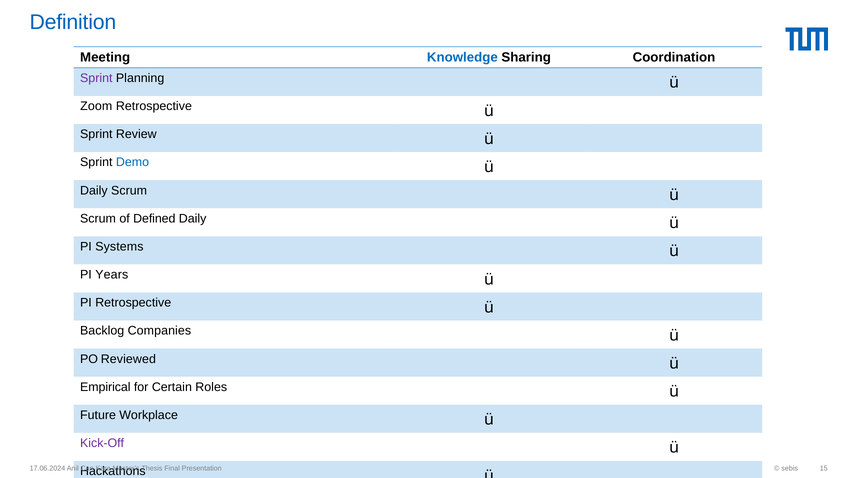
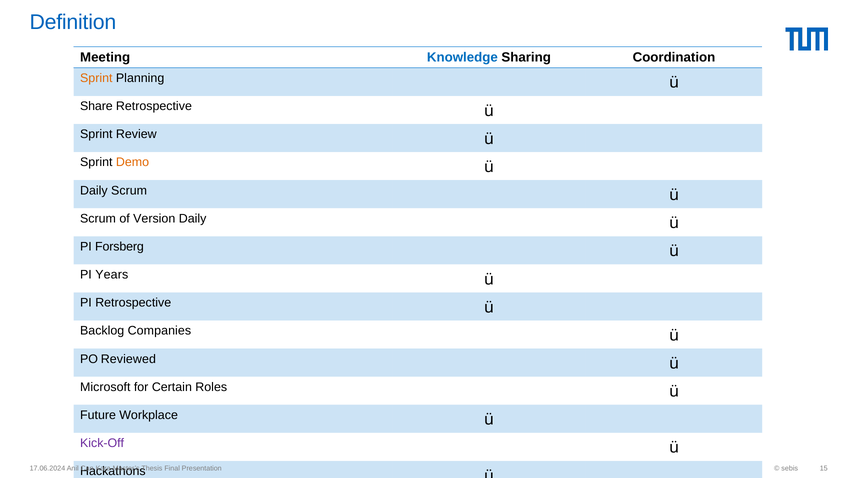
Sprint colour: purple -> orange (96, 78)
Zoom: Zoom -> Share (96, 106)
Demo colour: blue -> orange (133, 163)
Defined: Defined -> Version (154, 219)
Systems: Systems -> Forsberg (119, 247)
Empirical: Empirical -> Microsoft (105, 388)
